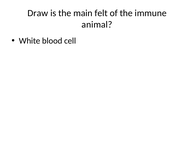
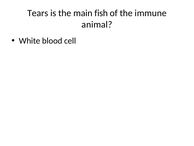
Draw: Draw -> Tears (38, 13)
felt: felt -> fish (101, 13)
